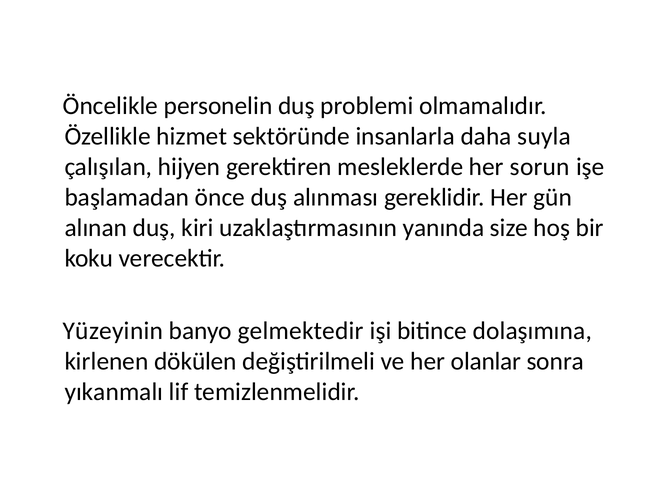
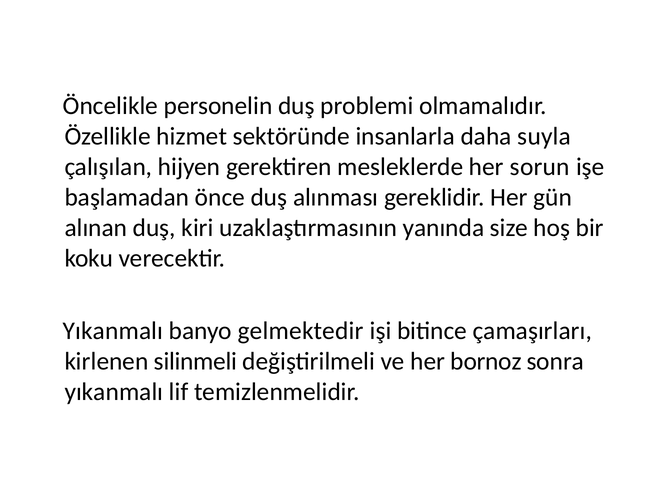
Yüzeyinin: Yüzeyinin -> Yıkanmalı (113, 331)
dolaşımına: dolaşımına -> çamaşırları (532, 331)
dökülen: dökülen -> silinmeli (196, 362)
olanlar: olanlar -> bornoz (486, 362)
